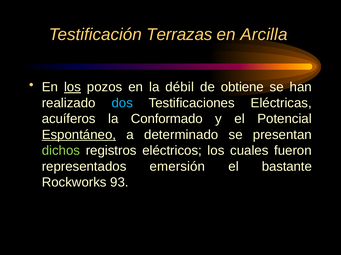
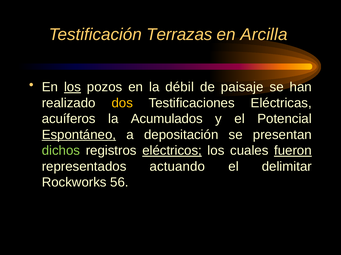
obtiene: obtiene -> paisaje (242, 87)
dos colour: light blue -> yellow (122, 103)
Conformado: Conformado -> Acumulados (167, 119)
determinado: determinado -> depositación (181, 135)
eléctricos underline: none -> present (172, 151)
fueron underline: none -> present (293, 151)
emersión: emersión -> actuando (177, 167)
bastante: bastante -> delimitar (287, 167)
93: 93 -> 56 (119, 183)
